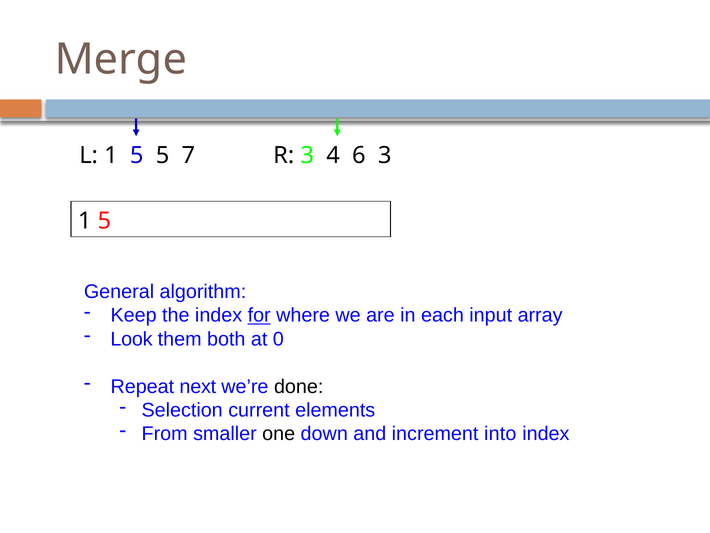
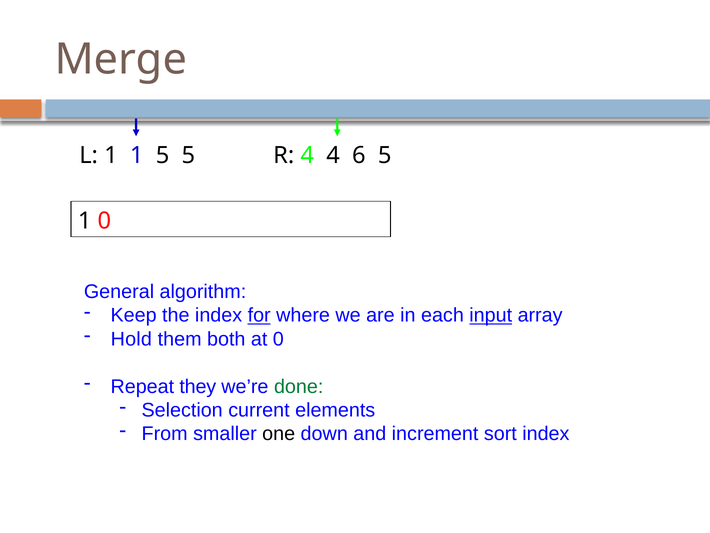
L 1 5: 5 -> 1 (137, 155)
5 7: 7 -> 5 (188, 155)
R 3: 3 -> 4 (307, 155)
6 3: 3 -> 5 (385, 155)
5: 5 -> 0 (104, 221)
input underline: none -> present (491, 315)
Look: Look -> Hold (131, 339)
next: next -> they (198, 386)
done colour: black -> green (299, 386)
into: into -> sort (500, 434)
